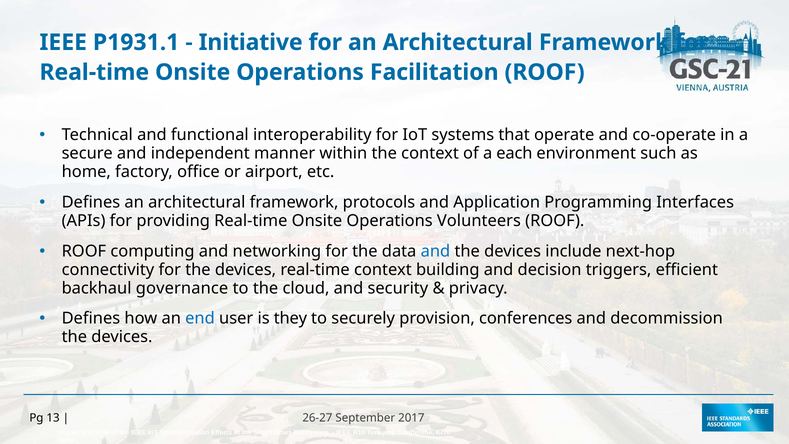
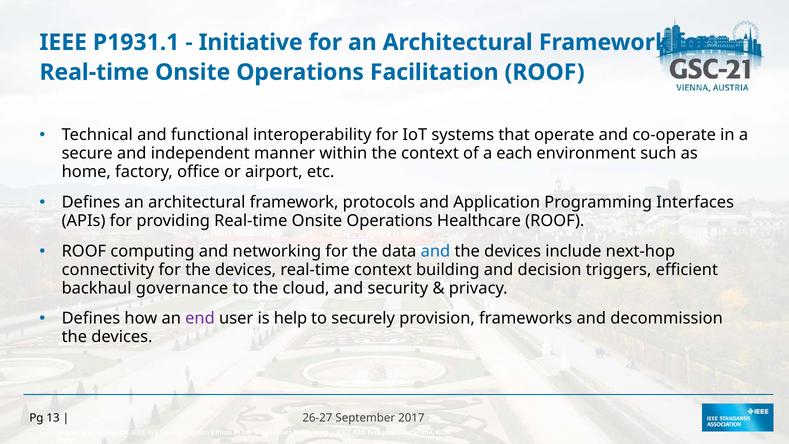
Volunteers: Volunteers -> Healthcare (479, 221)
end colour: blue -> purple (200, 318)
they: they -> help (290, 318)
conferences: conferences -> frameworks (526, 318)
